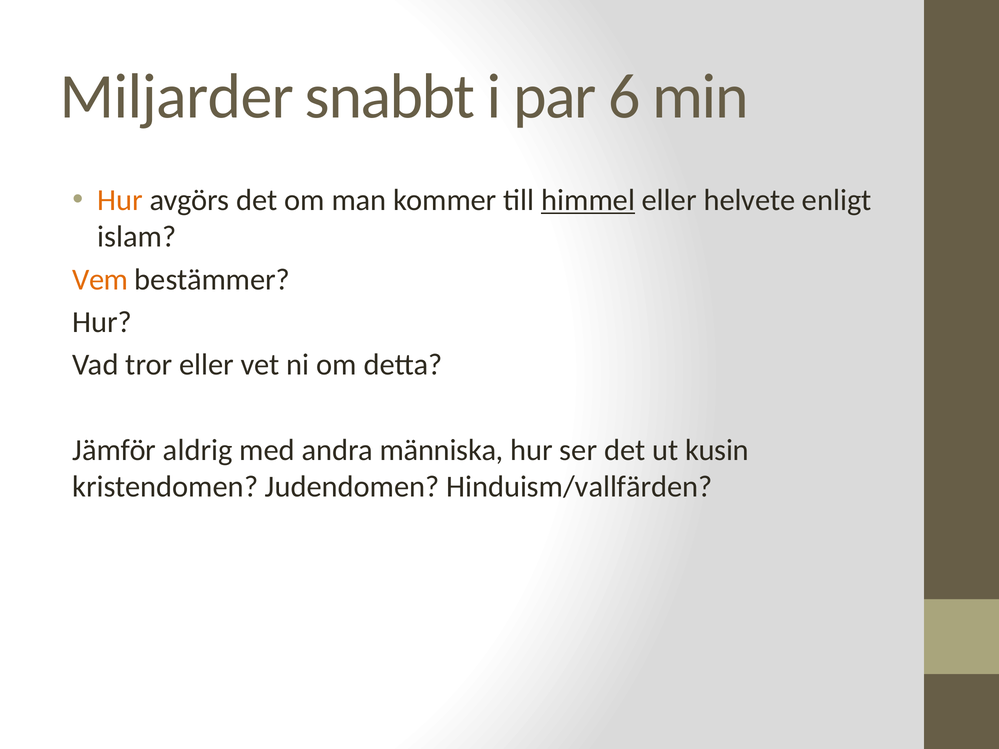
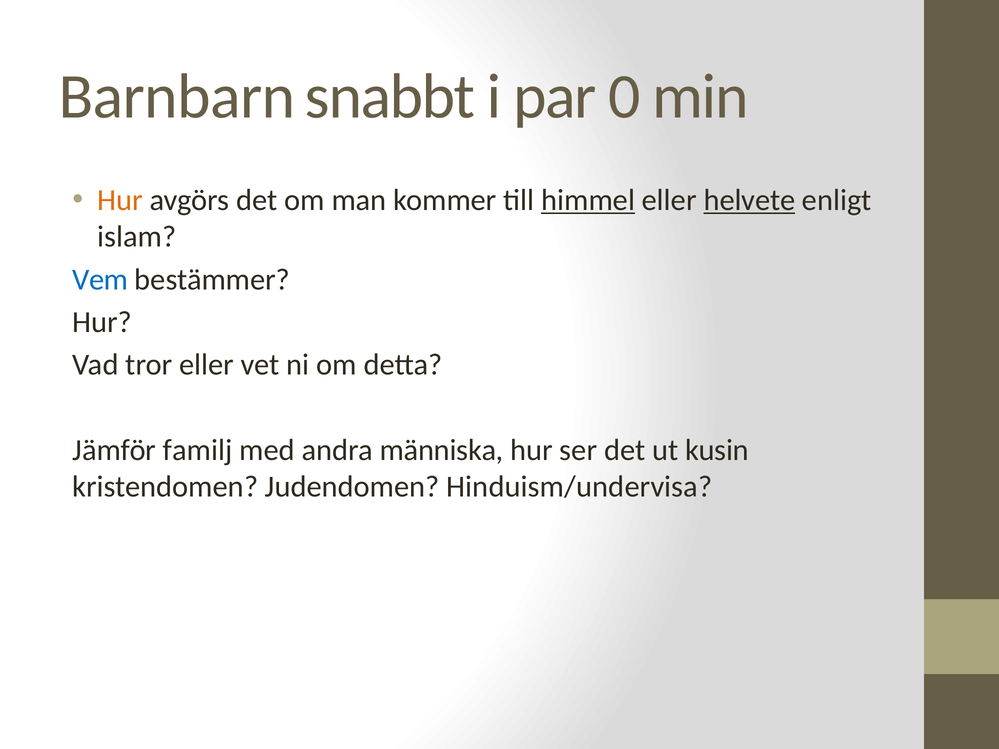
Miljarder: Miljarder -> Barnbarn (177, 97)
6: 6 -> 0 (624, 97)
helvete underline: none -> present (750, 200)
Vem colour: orange -> blue (100, 280)
aldrig: aldrig -> familj (198, 450)
Hinduism/vallfärden: Hinduism/vallfärden -> Hinduism/undervisa (579, 487)
